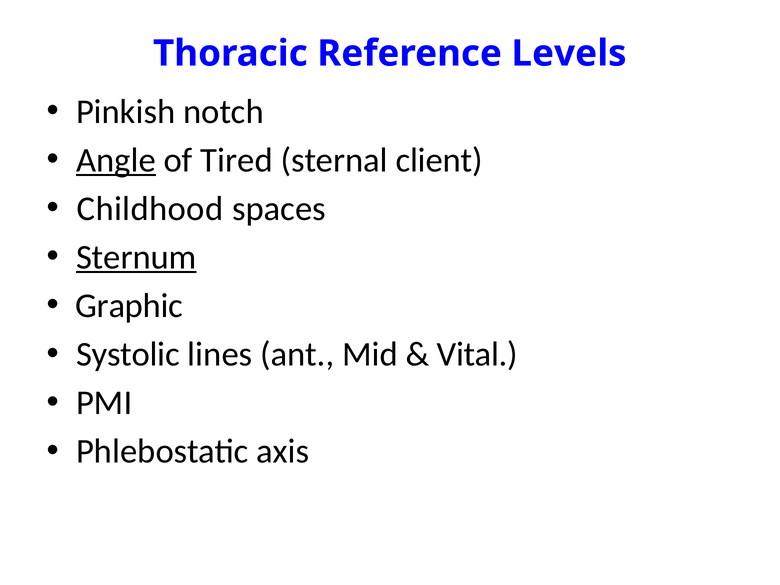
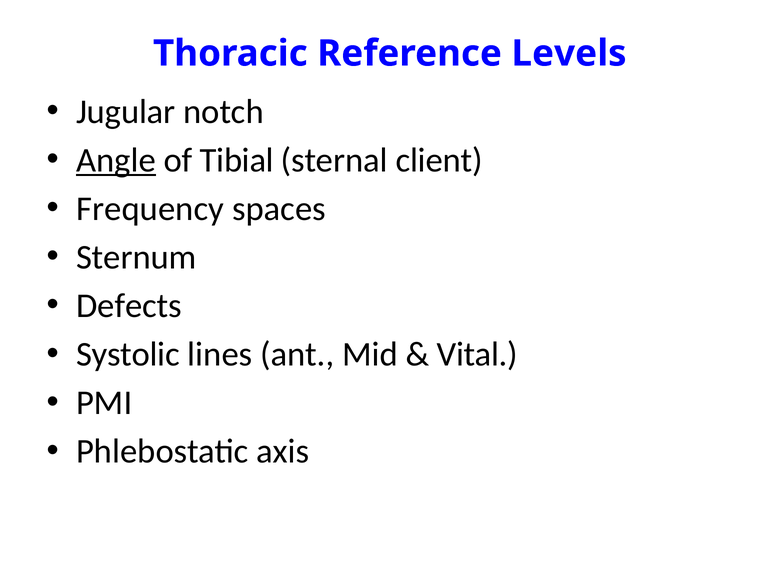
Pinkish: Pinkish -> Jugular (126, 112)
Tired: Tired -> Tibial (237, 160)
Childhood: Childhood -> Frequency (150, 209)
Sternum underline: present -> none (136, 257)
Graphic: Graphic -> Defects (129, 306)
